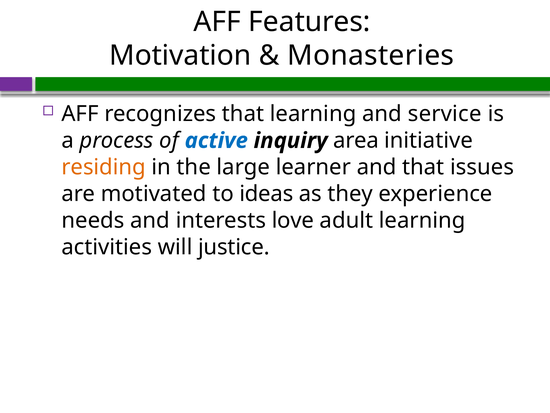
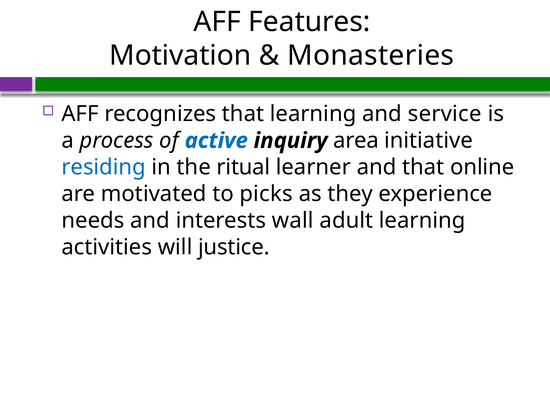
residing colour: orange -> blue (104, 167)
large: large -> ritual (243, 167)
issues: issues -> online (482, 167)
ideas: ideas -> picks (266, 194)
love: love -> wall (293, 220)
